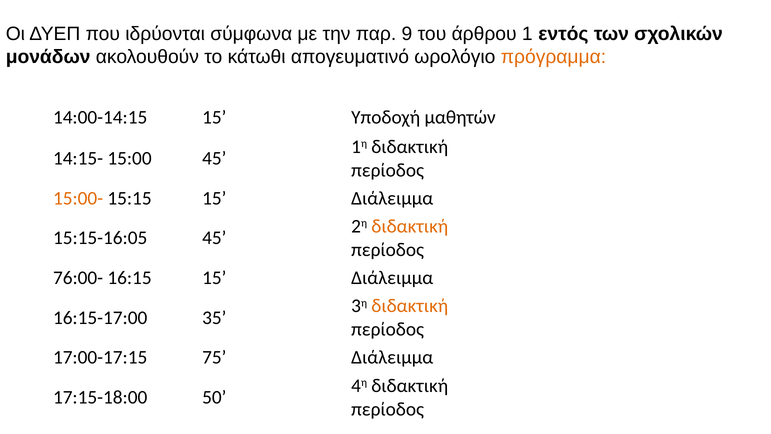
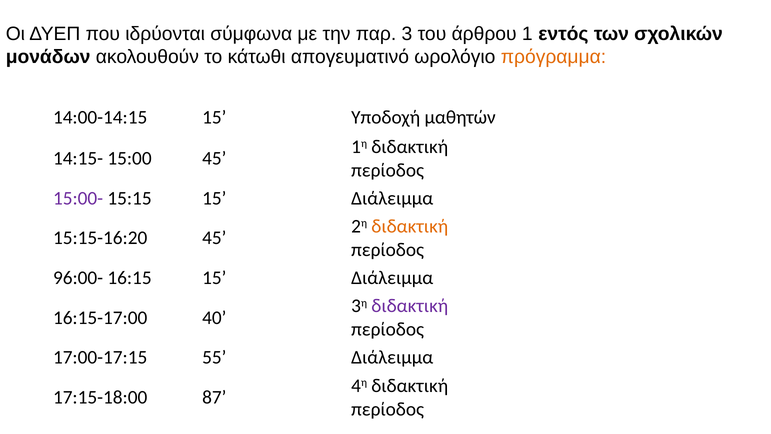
9: 9 -> 3 (407, 34)
15:00- colour: orange -> purple (78, 198)
15:15-16:05: 15:15-16:05 -> 15:15-16:20 (100, 238)
76:00-: 76:00- -> 96:00- (78, 278)
διδακτική colour: orange -> purple (410, 306)
35: 35 -> 40 (214, 318)
75: 75 -> 55 (214, 357)
50: 50 -> 87 (214, 397)
